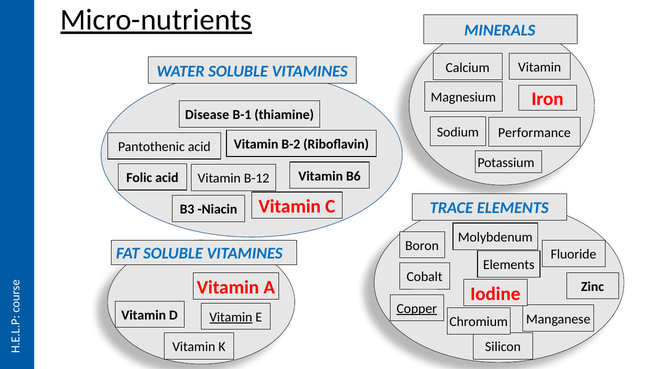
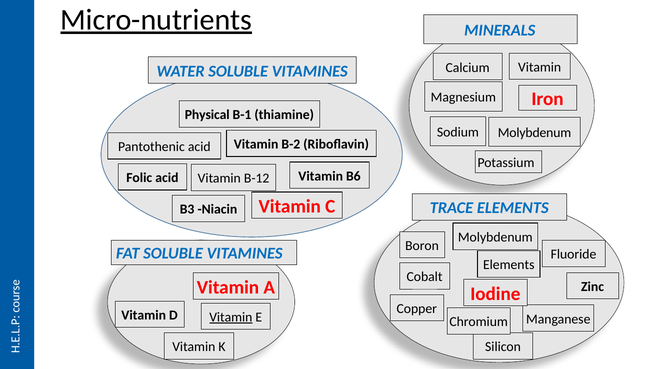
Disease: Disease -> Physical (207, 115)
Performance: Performance -> Molybdenum (535, 133)
Copper underline: present -> none (417, 309)
